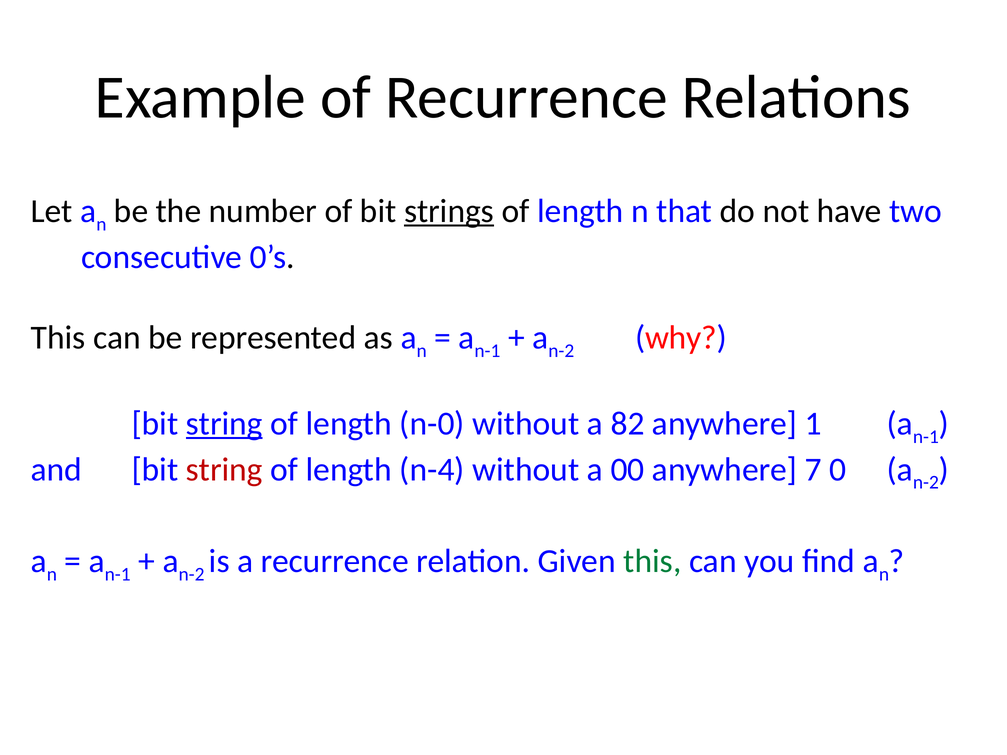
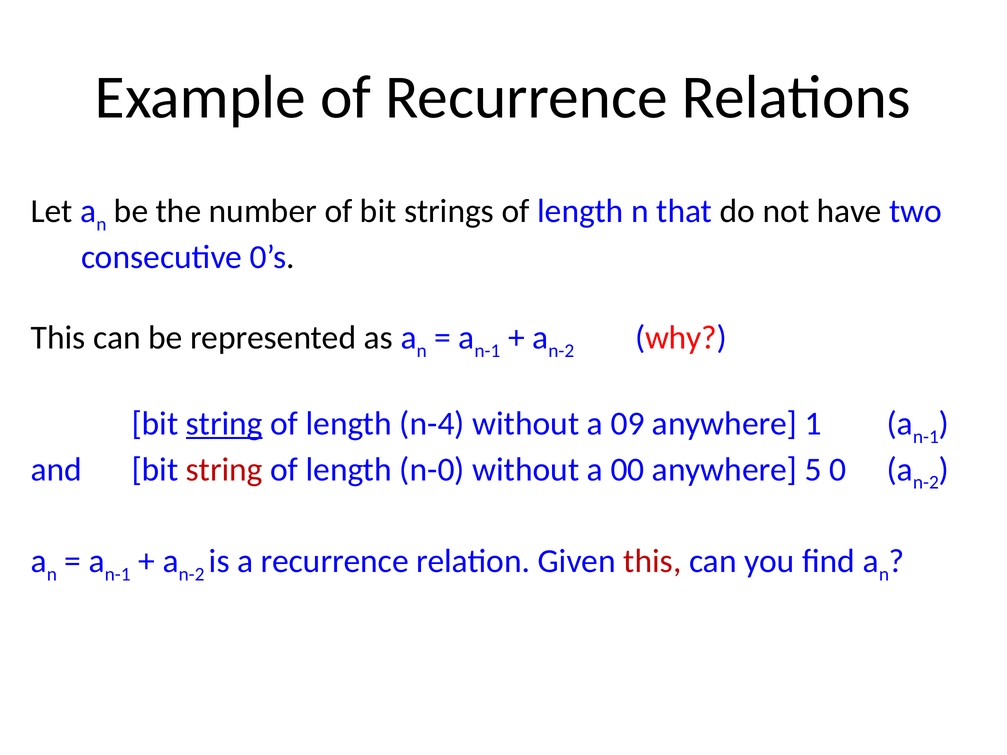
strings underline: present -> none (449, 211)
n-0: n-0 -> n-4 (432, 424)
82: 82 -> 09 (628, 424)
n-4: n-4 -> n-0 (432, 470)
7: 7 -> 5 (813, 470)
this colour: green -> red (652, 561)
